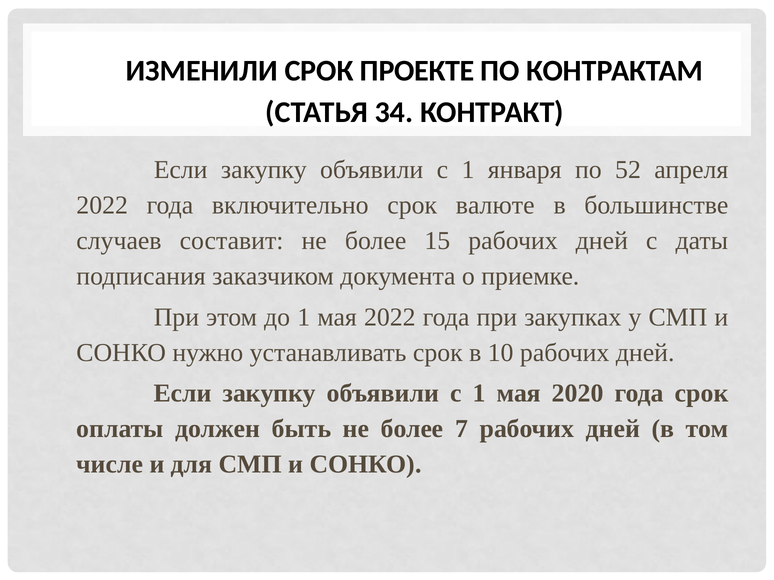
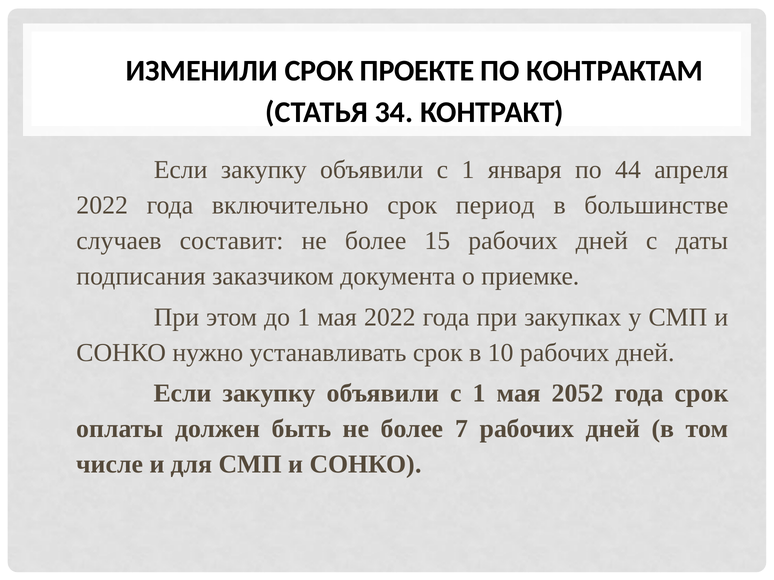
52: 52 -> 44 (628, 170)
валюте: валюте -> период (495, 205)
2020: 2020 -> 2052 (578, 394)
